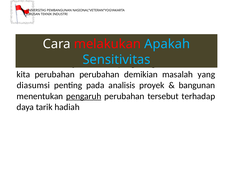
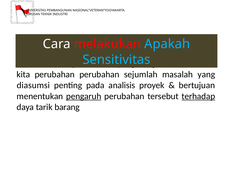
perubahan demikian: demikian -> sejumlah (141, 74)
bangunan: bangunan -> bertujuan (197, 85)
terhadap underline: none -> present (198, 96)
hadiah: hadiah -> barang (67, 107)
